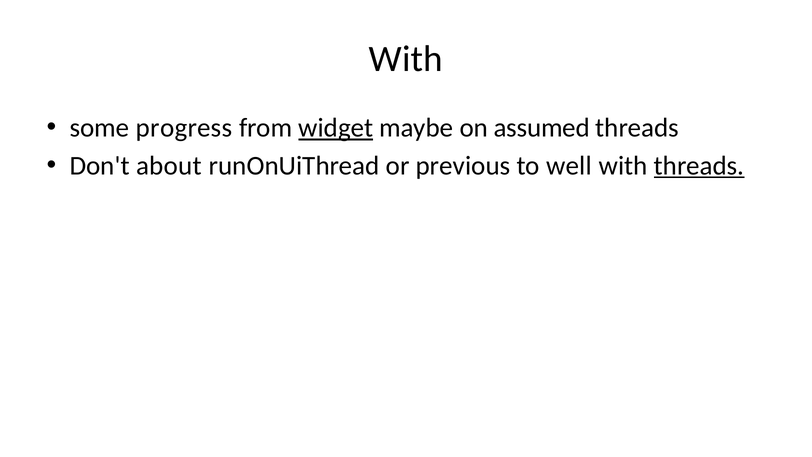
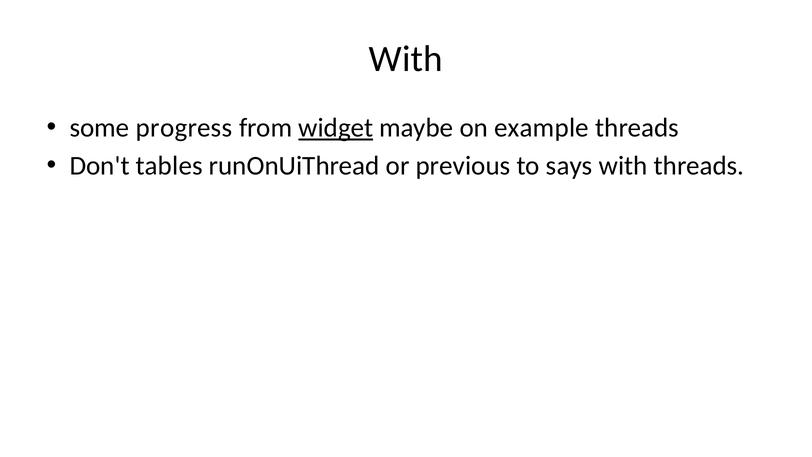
assumed: assumed -> example (542, 128)
about: about -> tables (169, 166)
well: well -> says (569, 166)
threads underline: present -> none (699, 166)
